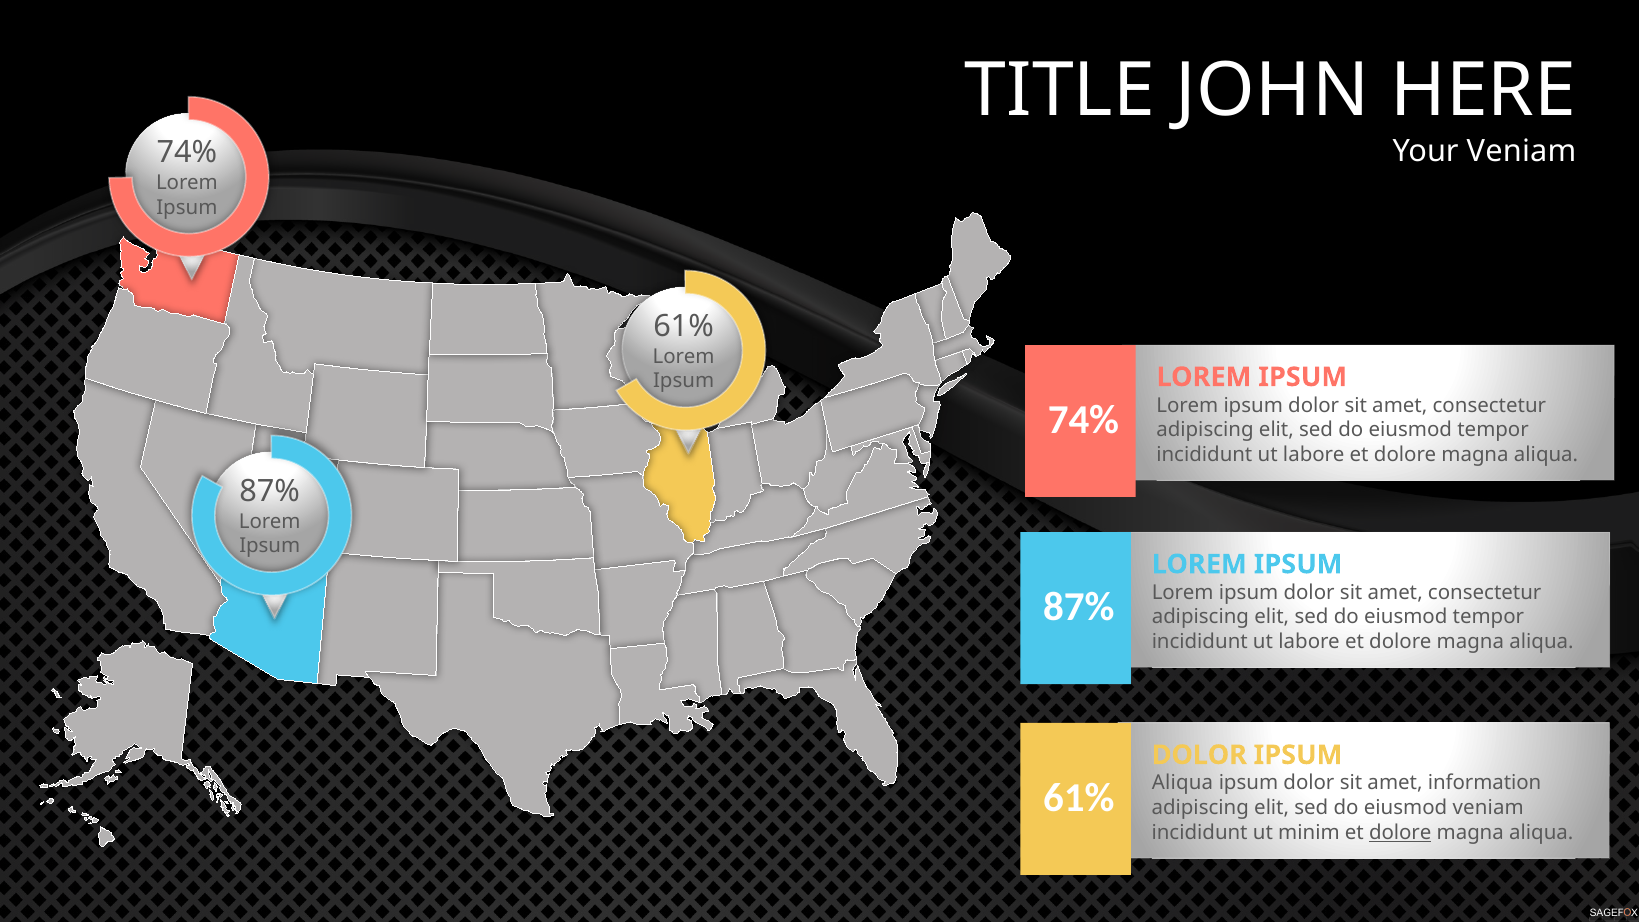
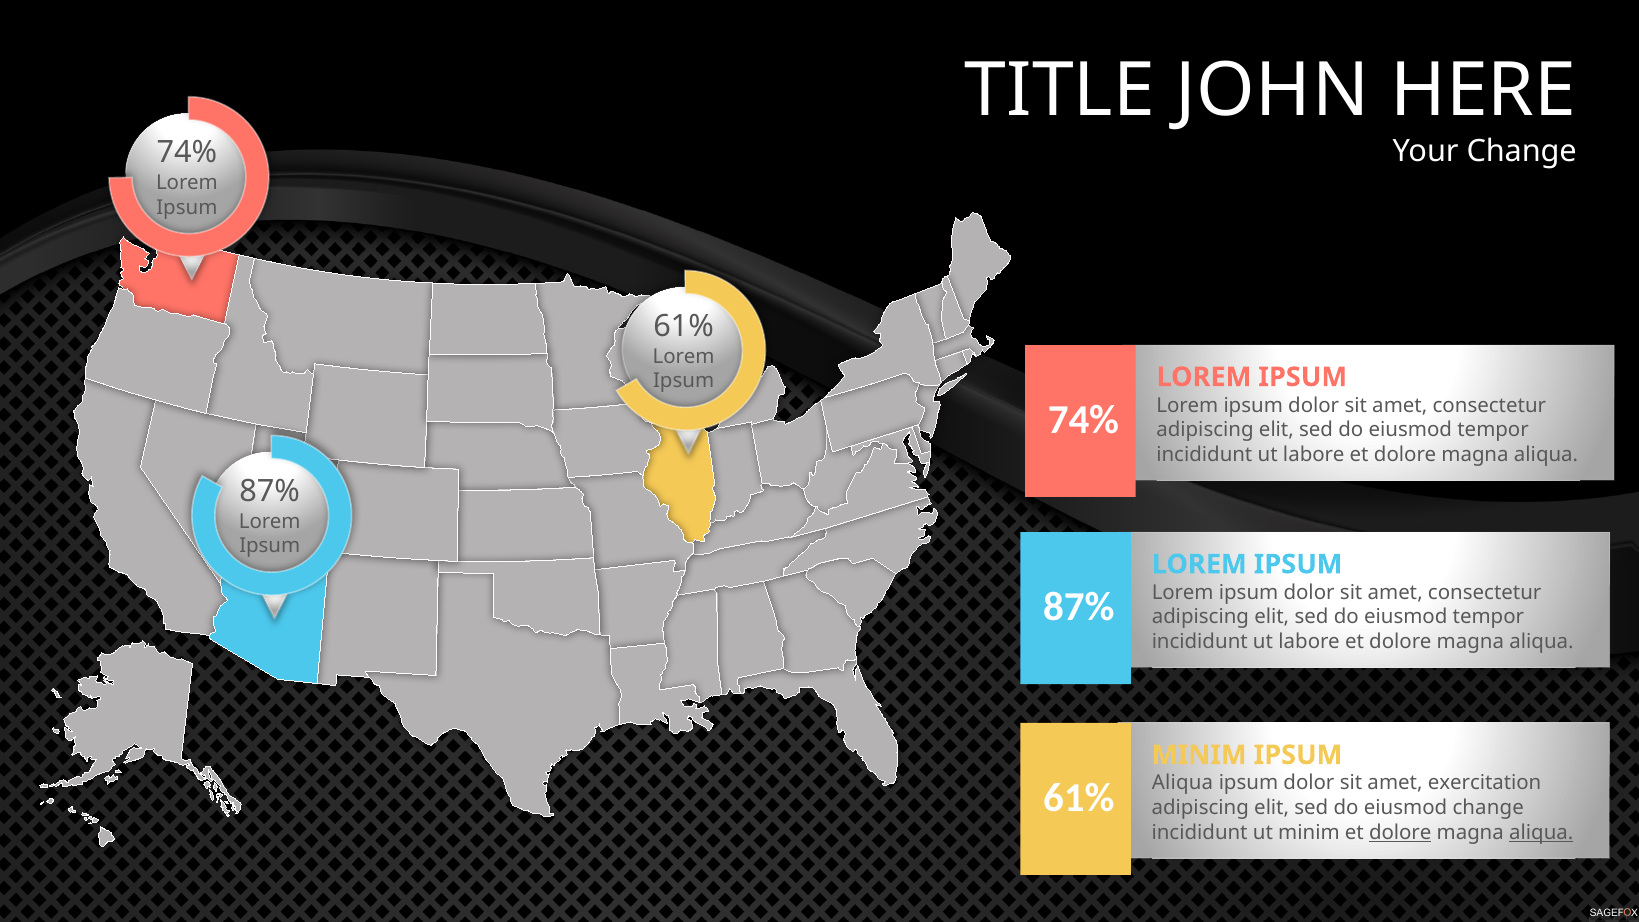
Your Veniam: Veniam -> Change (1522, 151)
DOLOR: DOLOR -> MINIM (1199, 755)
information: information -> exercitation (1485, 783)
eiusmod veniam: veniam -> change (1488, 808)
aliqua underline: none -> present (1541, 832)
